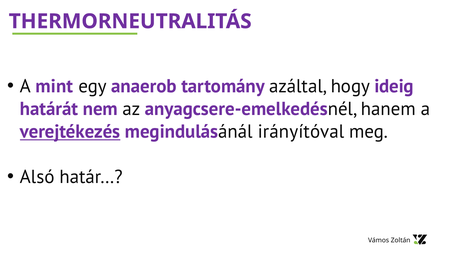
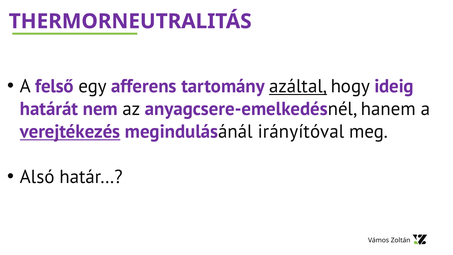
mint: mint -> felső (54, 86)
anaerob: anaerob -> afferens (144, 86)
azáltal underline: none -> present (298, 86)
